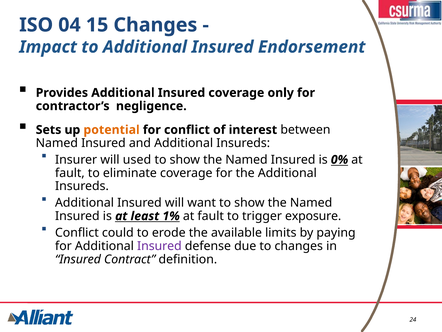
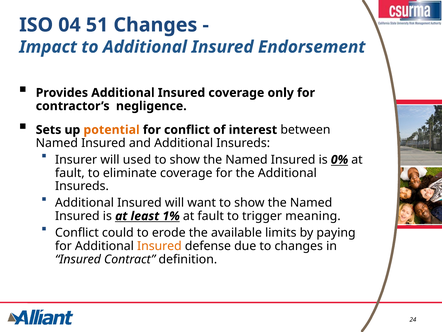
15: 15 -> 51 (97, 25)
exposure: exposure -> meaning (313, 216)
Insured colour: purple -> orange (159, 246)
